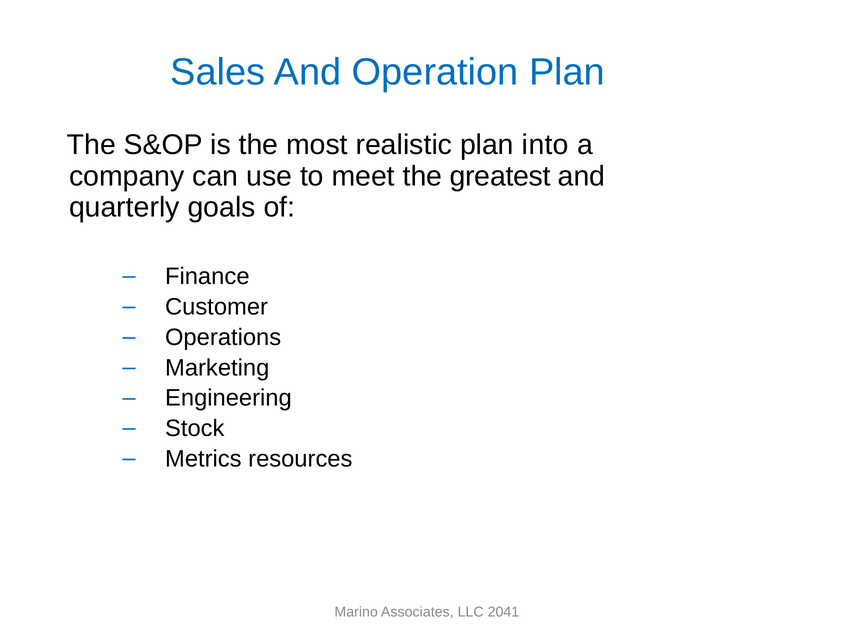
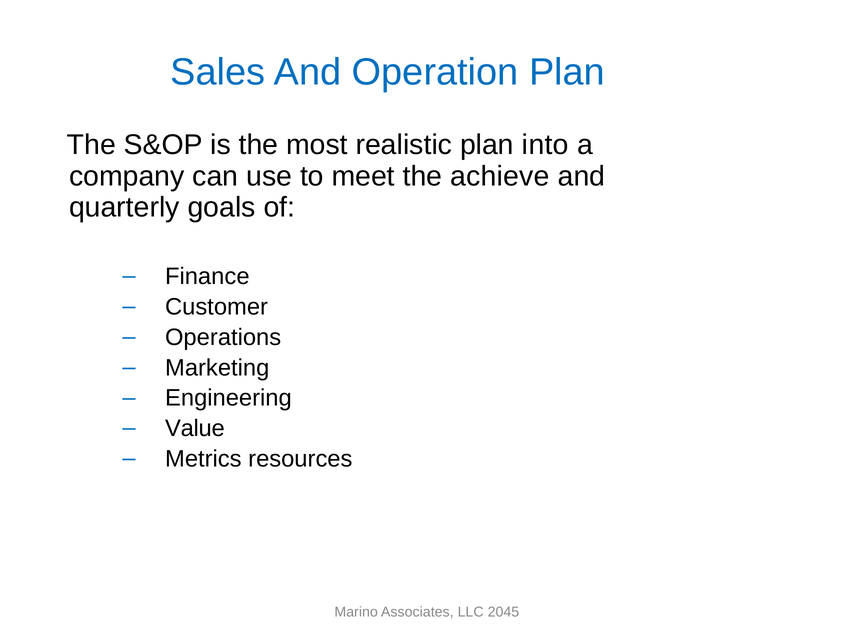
greatest: greatest -> achieve (500, 176)
Stock: Stock -> Value (195, 428)
2041: 2041 -> 2045 (503, 612)
